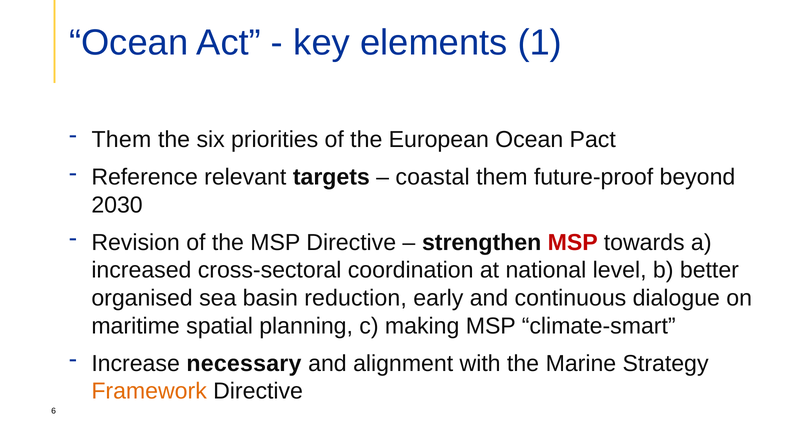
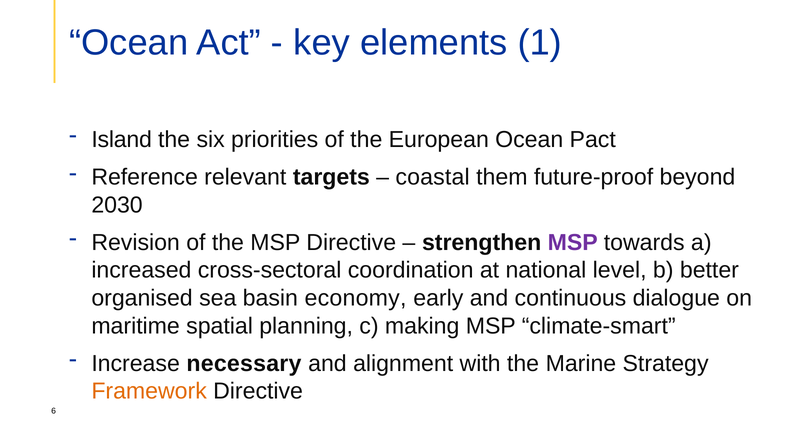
Them: Them -> Island (122, 140)
MSP colour: red -> purple (573, 243)
reduction: reduction -> economy (355, 298)
